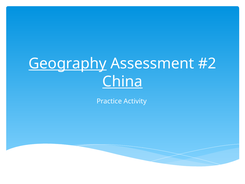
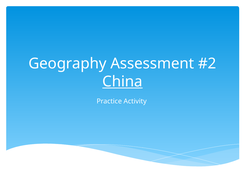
Geography underline: present -> none (68, 63)
